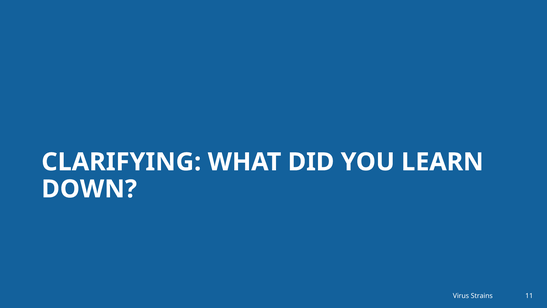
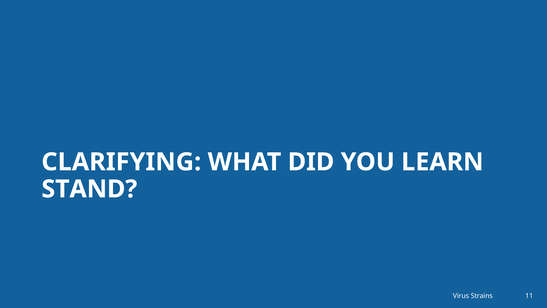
DOWN: DOWN -> STAND (89, 189)
